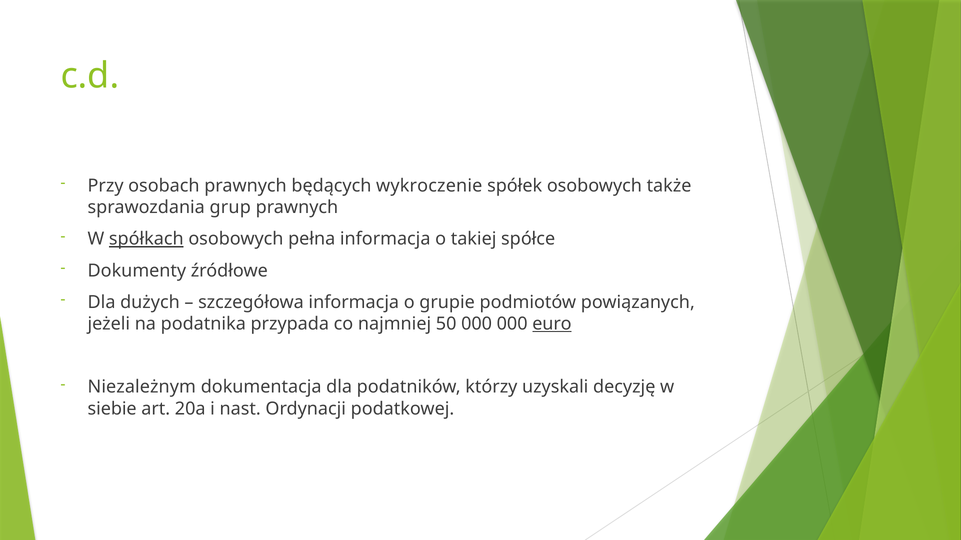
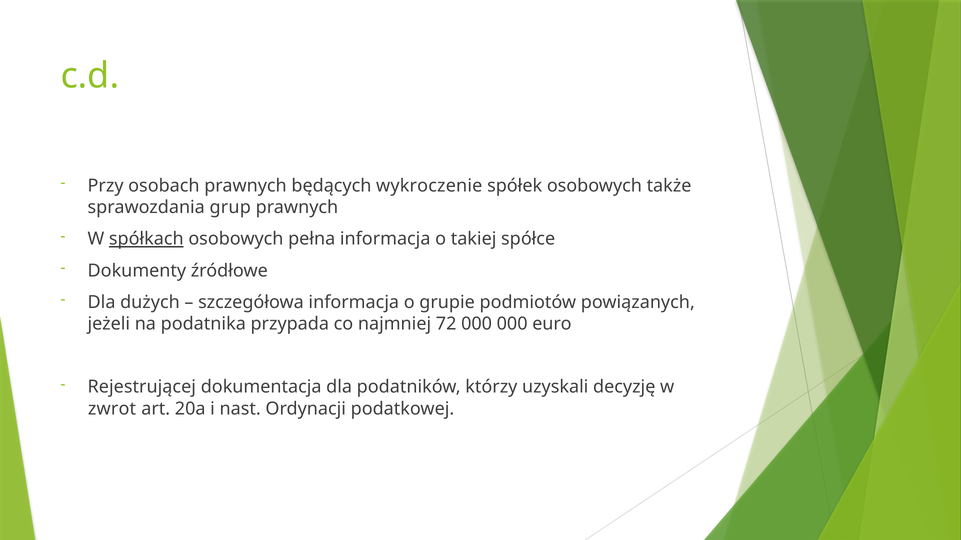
50: 50 -> 72 (446, 324)
euro underline: present -> none (552, 324)
Niezależnym: Niezależnym -> Rejestrującej (142, 387)
siebie: siebie -> zwrot (112, 409)
